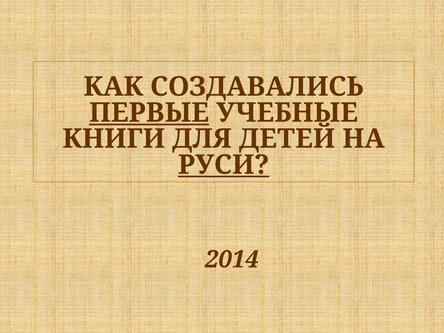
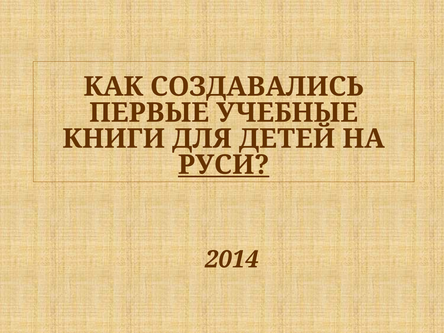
ПЕРВЫЕ underline: present -> none (149, 113)
